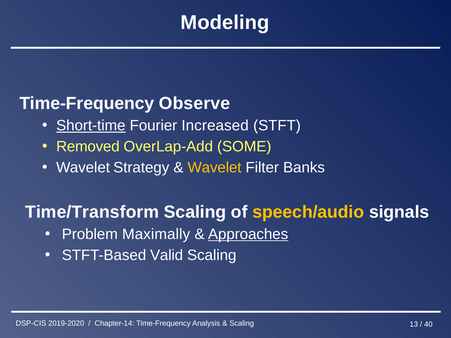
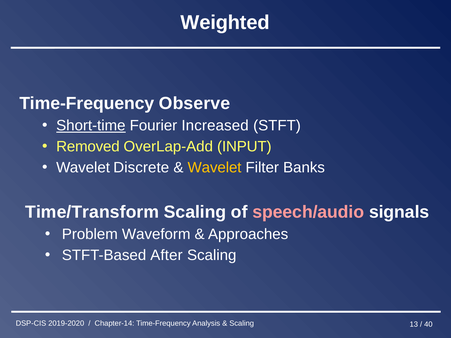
Modeling: Modeling -> Weighted (225, 23)
SOME: SOME -> INPUT (244, 147)
Strategy: Strategy -> Discrete (141, 168)
speech/audio colour: yellow -> pink (308, 212)
Maximally: Maximally -> Waveform (156, 234)
Approaches underline: present -> none (248, 234)
Valid: Valid -> After (166, 255)
